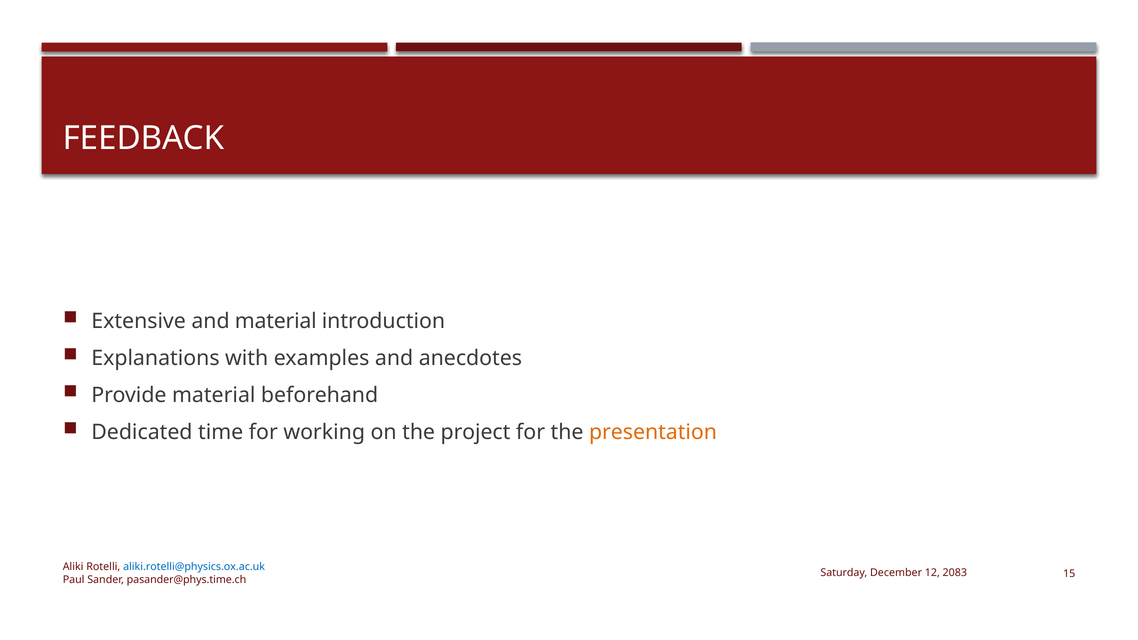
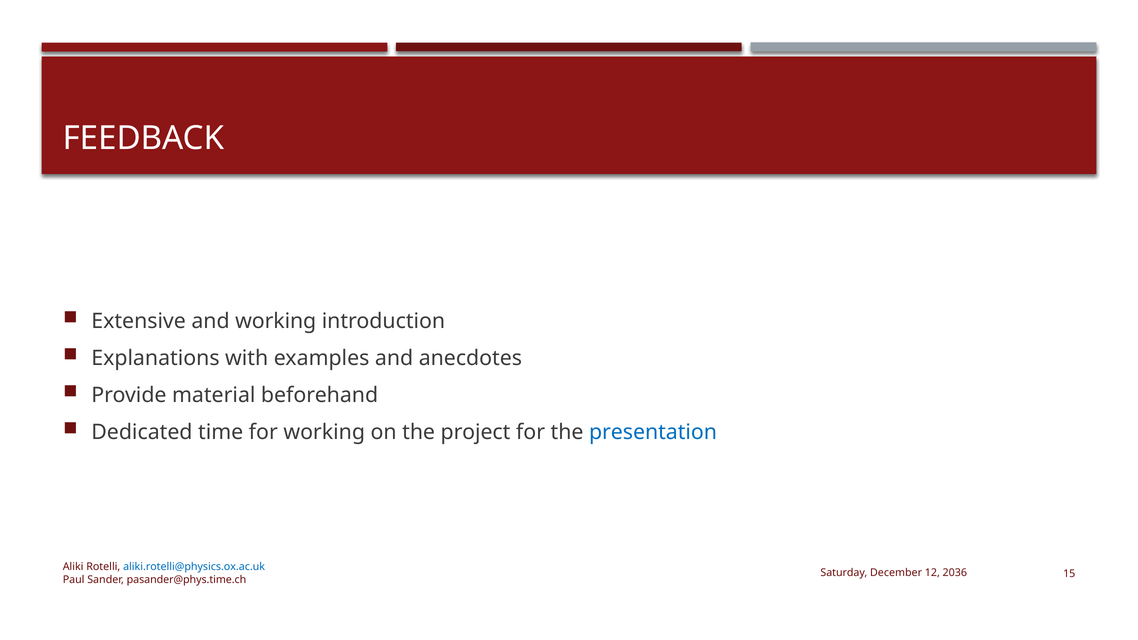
and material: material -> working (276, 321)
presentation colour: orange -> blue (653, 432)
2083: 2083 -> 2036 (955, 573)
